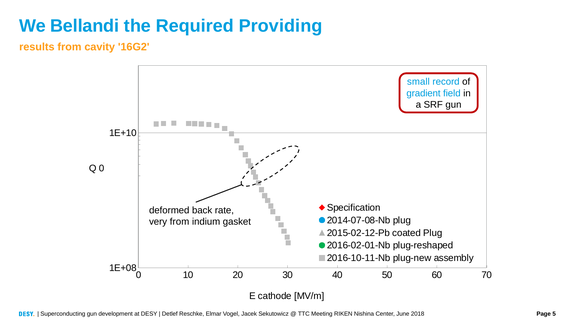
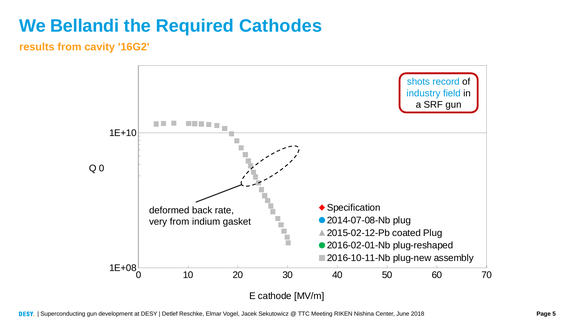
Providing: Providing -> Cathodes (281, 26)
small: small -> shots (418, 82)
gradient: gradient -> industry (423, 93)
